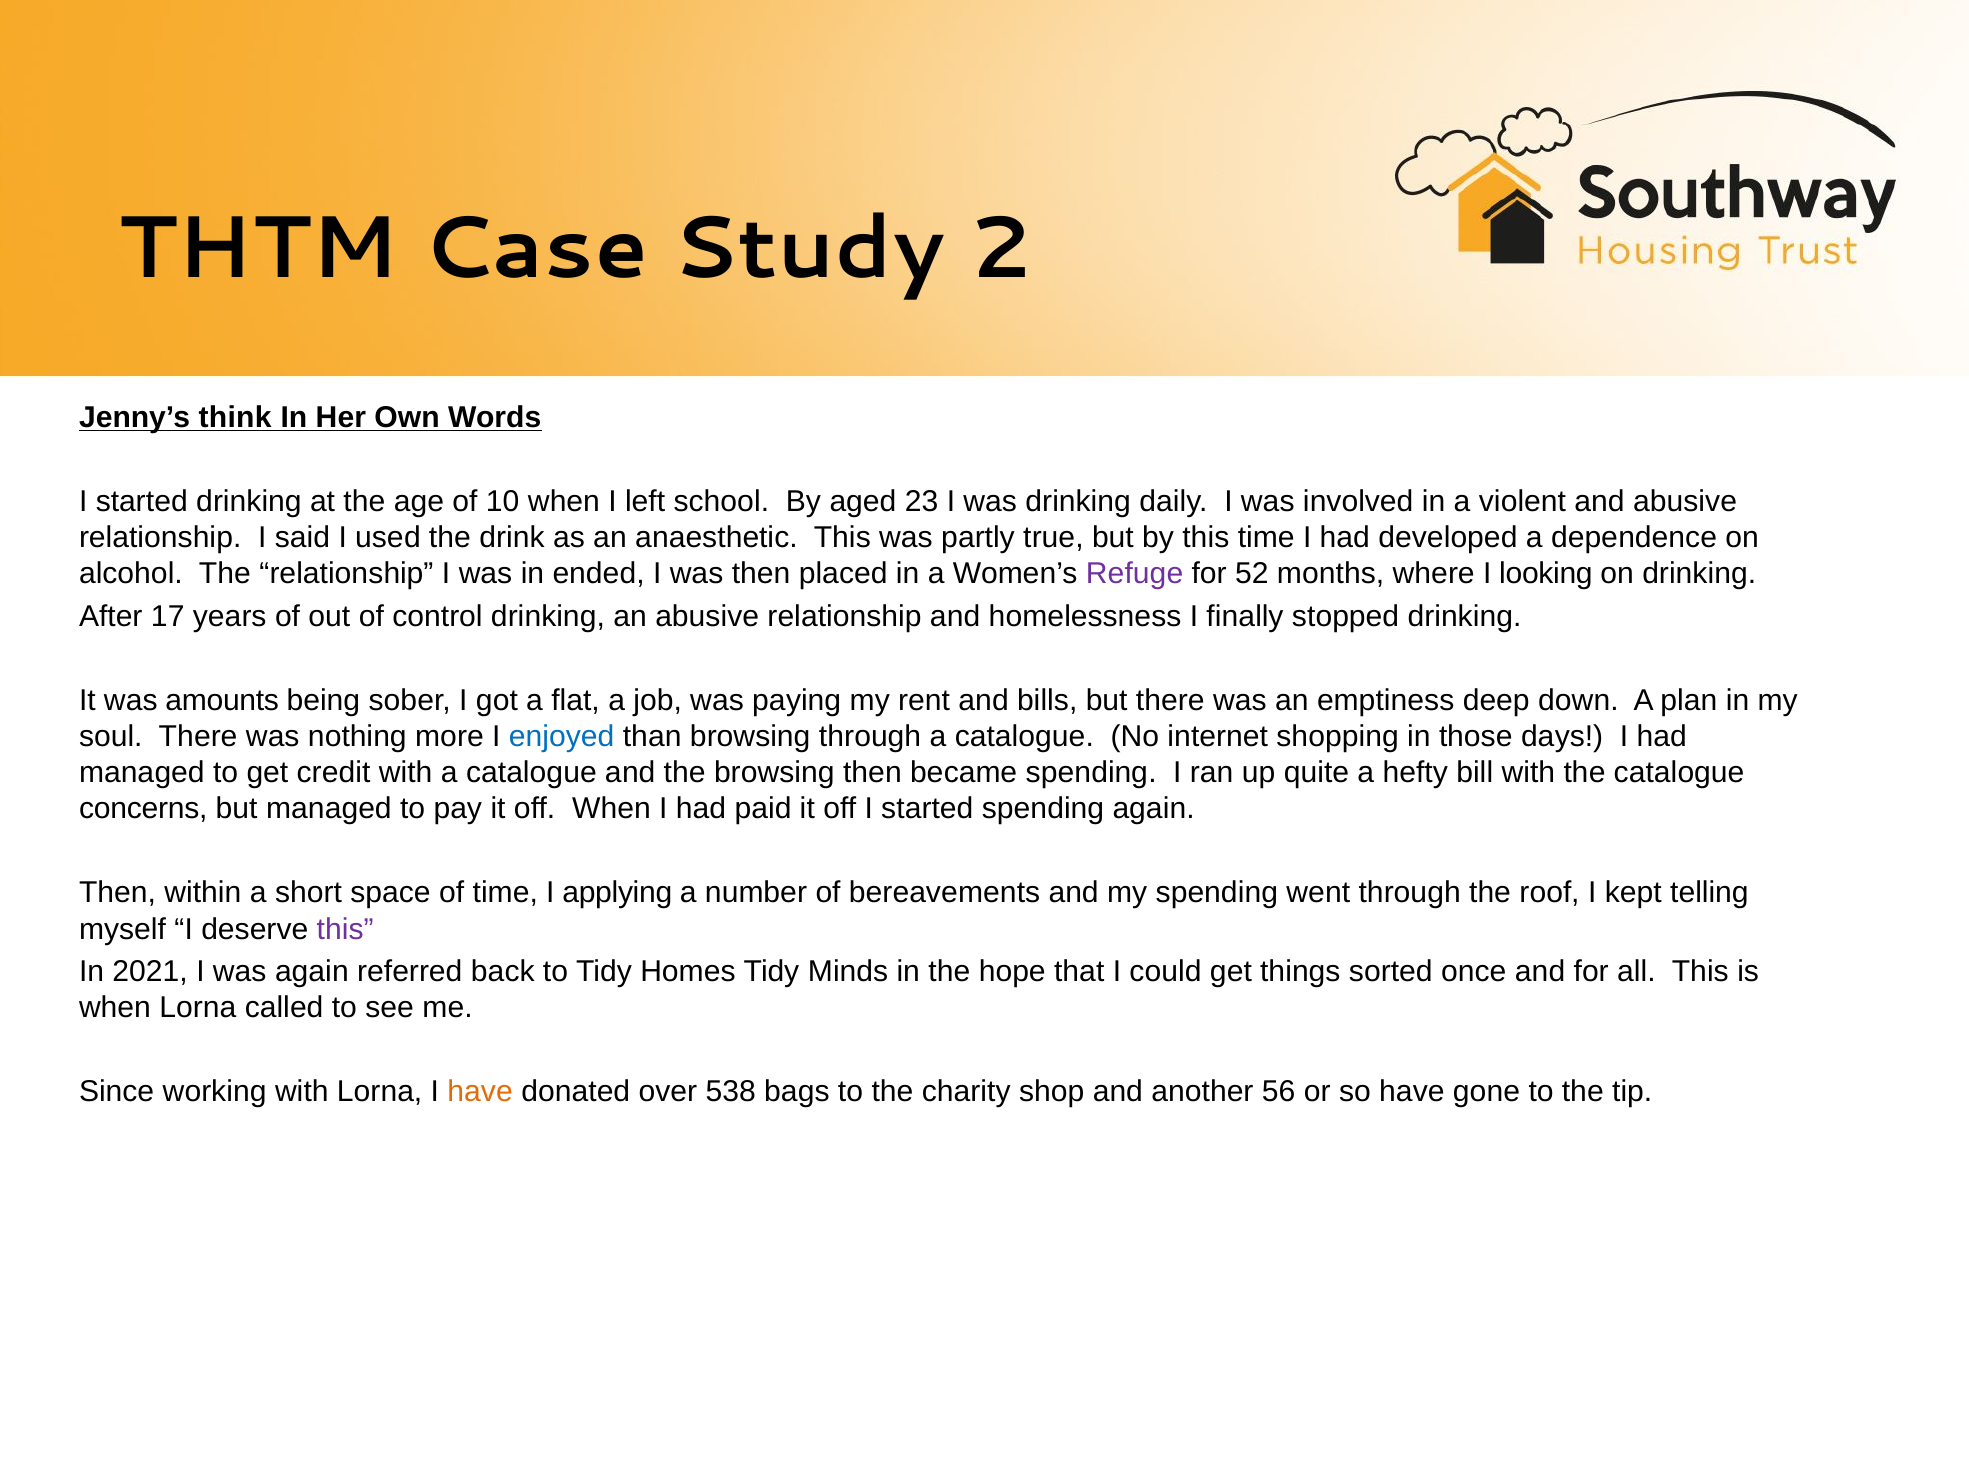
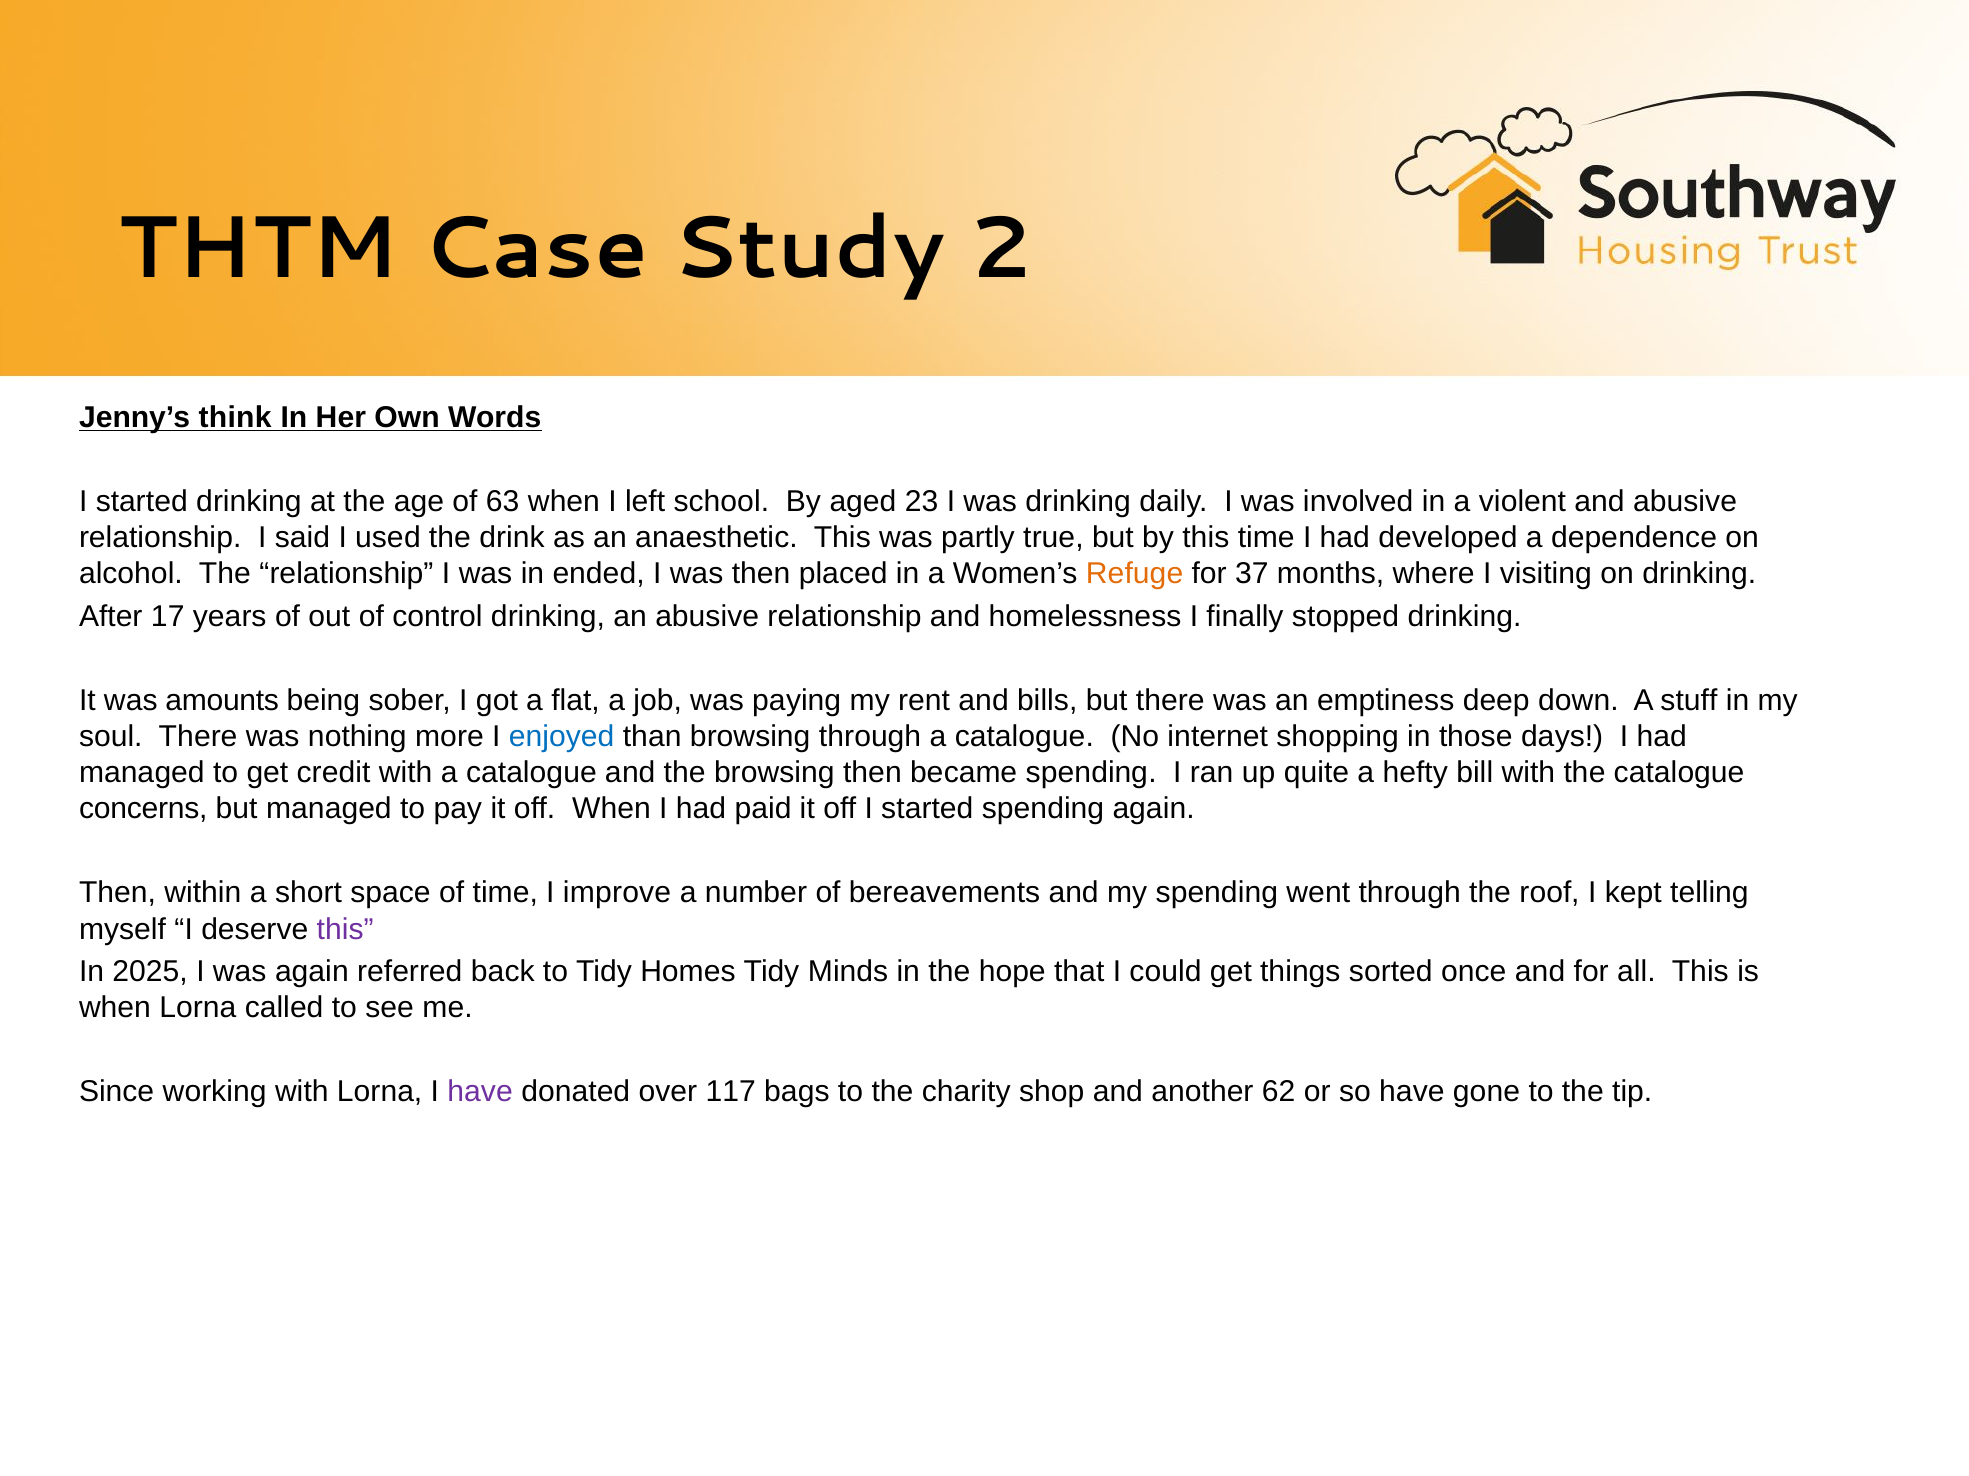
10: 10 -> 63 (503, 502)
Refuge colour: purple -> orange (1135, 574)
52: 52 -> 37 (1252, 574)
looking: looking -> visiting (1546, 574)
plan: plan -> stuff (1689, 701)
applying: applying -> improve (617, 893)
2021: 2021 -> 2025 (150, 972)
have colour: orange -> purple (480, 1092)
538: 538 -> 117 (731, 1092)
56: 56 -> 62 (1279, 1092)
